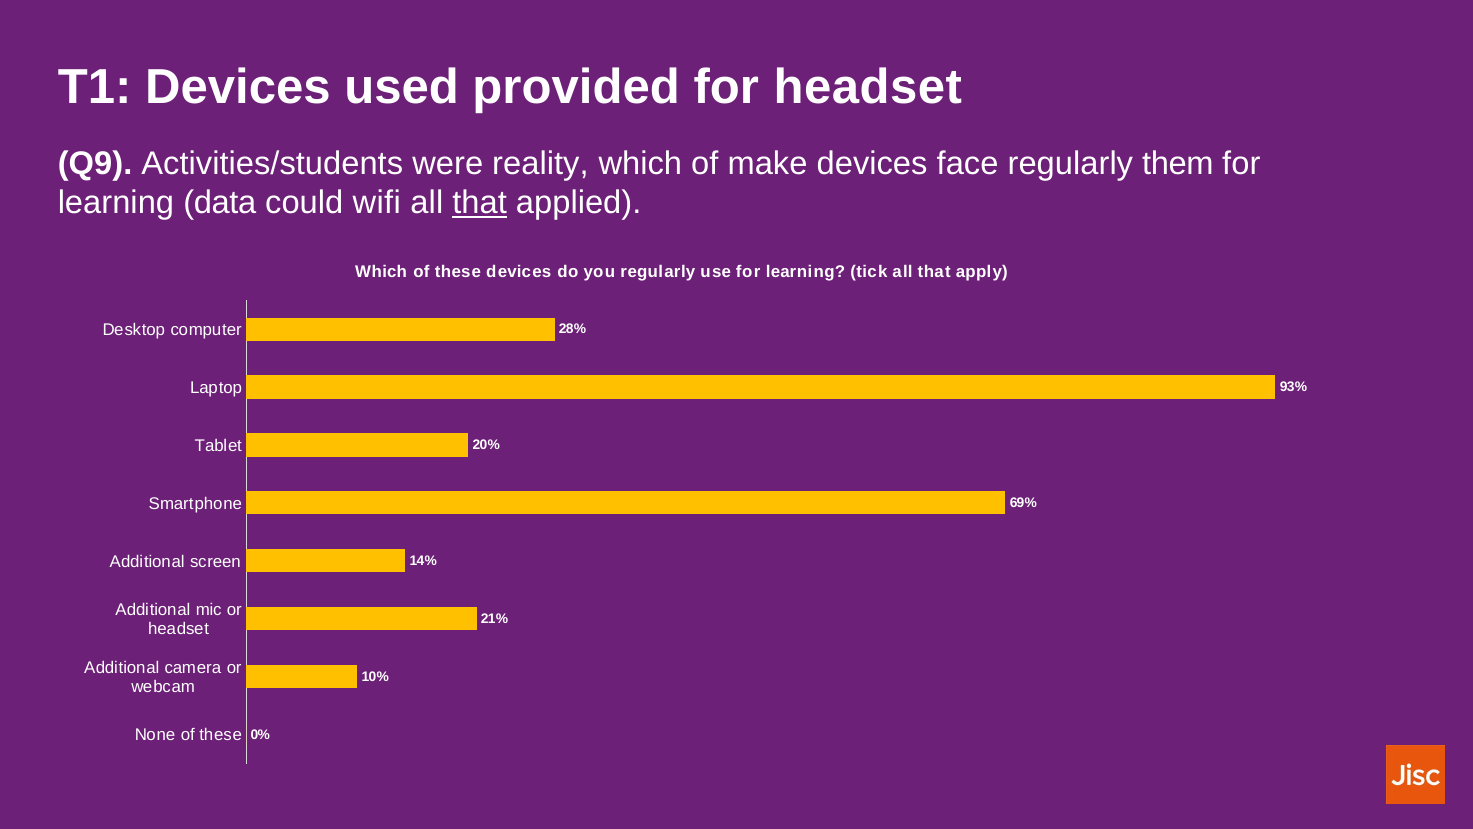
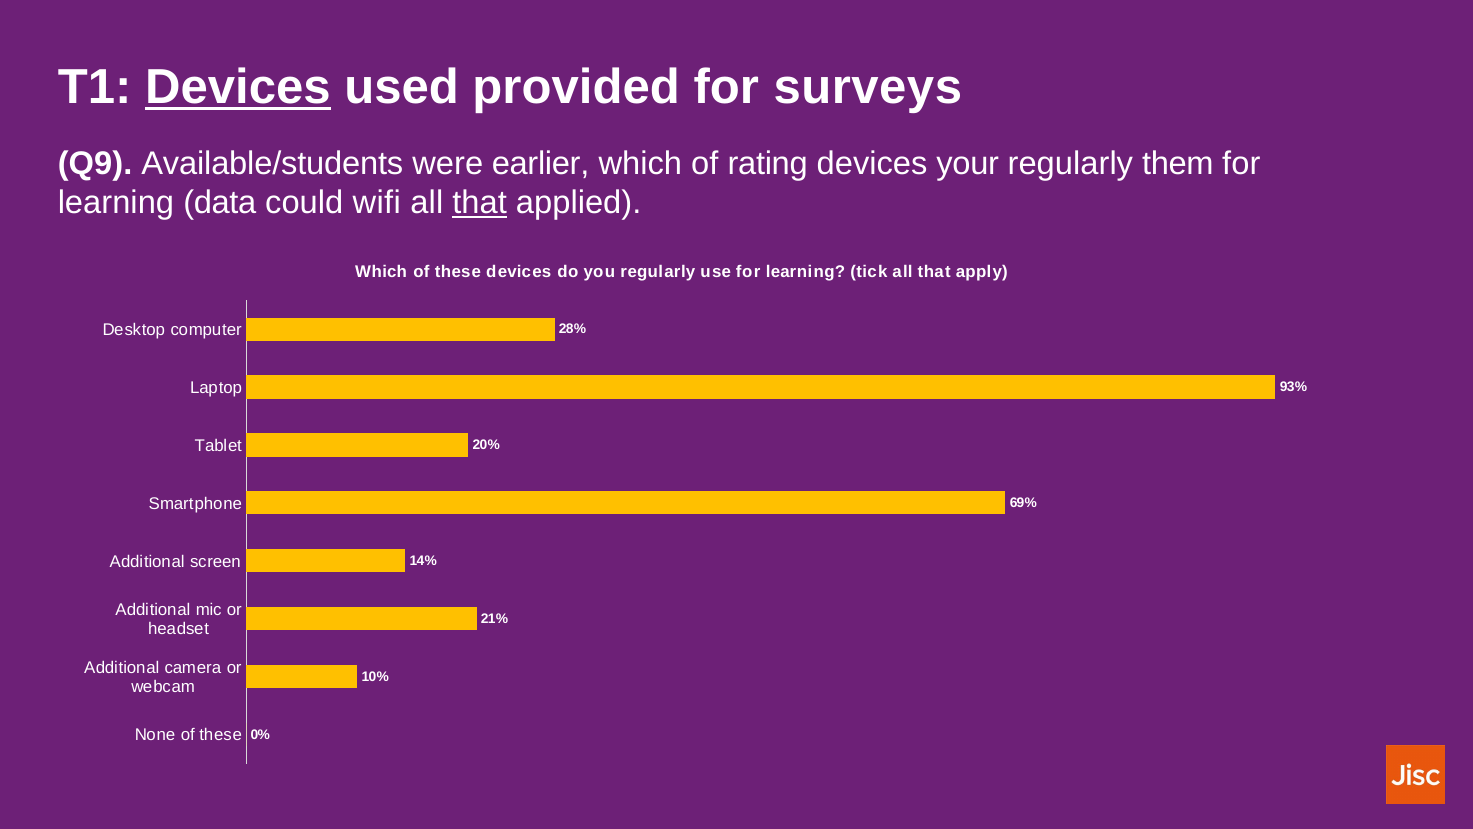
Devices underline: none -> present (238, 88)
for headset: headset -> surveys (868, 88)
Activities/students: Activities/students -> Available/students (272, 163)
reality: reality -> earlier (541, 163)
make: make -> rating (768, 163)
face: face -> your (968, 163)
